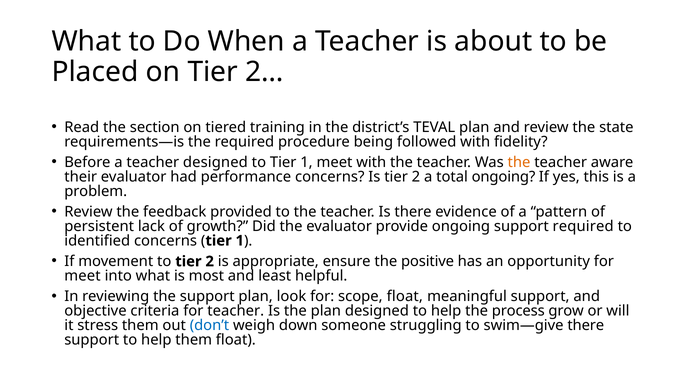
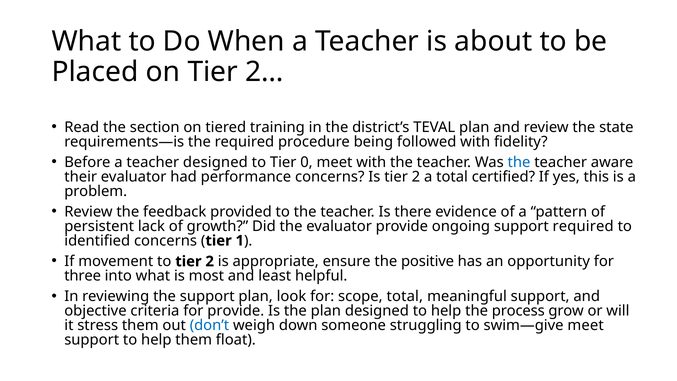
to Tier 1: 1 -> 0 (306, 162)
the colour: orange -> blue (519, 162)
total ongoing: ongoing -> certified (503, 177)
meet: meet -> three (83, 276)
scope float: float -> total (405, 296)
for teacher: teacher -> provide (236, 311)
swim—give there: there -> meet (586, 325)
